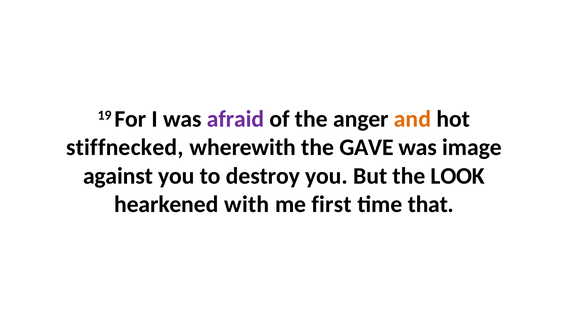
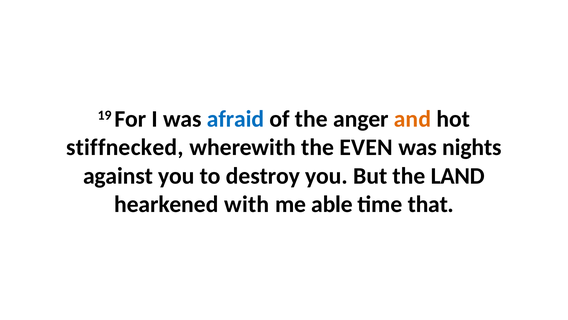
afraid colour: purple -> blue (236, 119)
GAVE: GAVE -> EVEN (366, 147)
image: image -> nights (472, 147)
LOOK: LOOK -> LAND (458, 176)
first: first -> able (332, 204)
